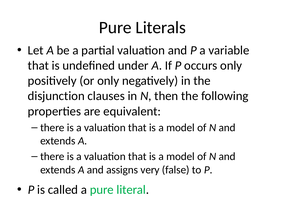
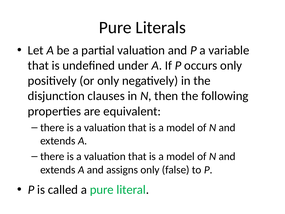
assigns very: very -> only (150, 170)
